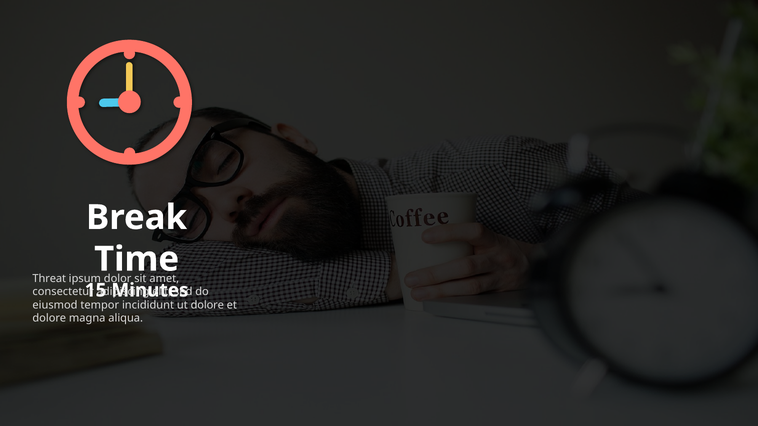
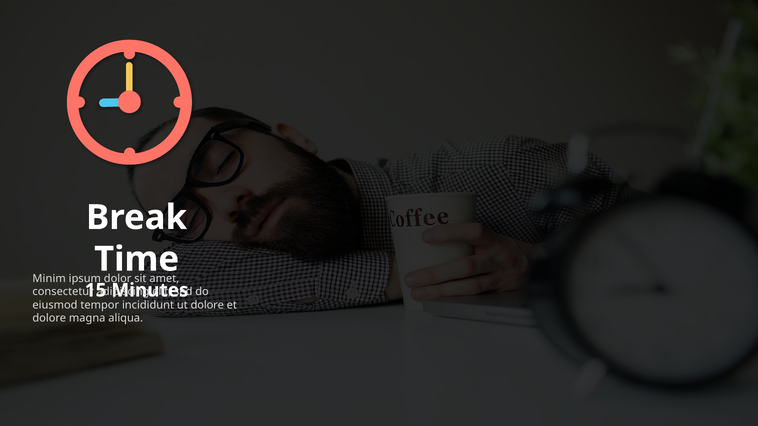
Threat: Threat -> Minim (49, 279)
